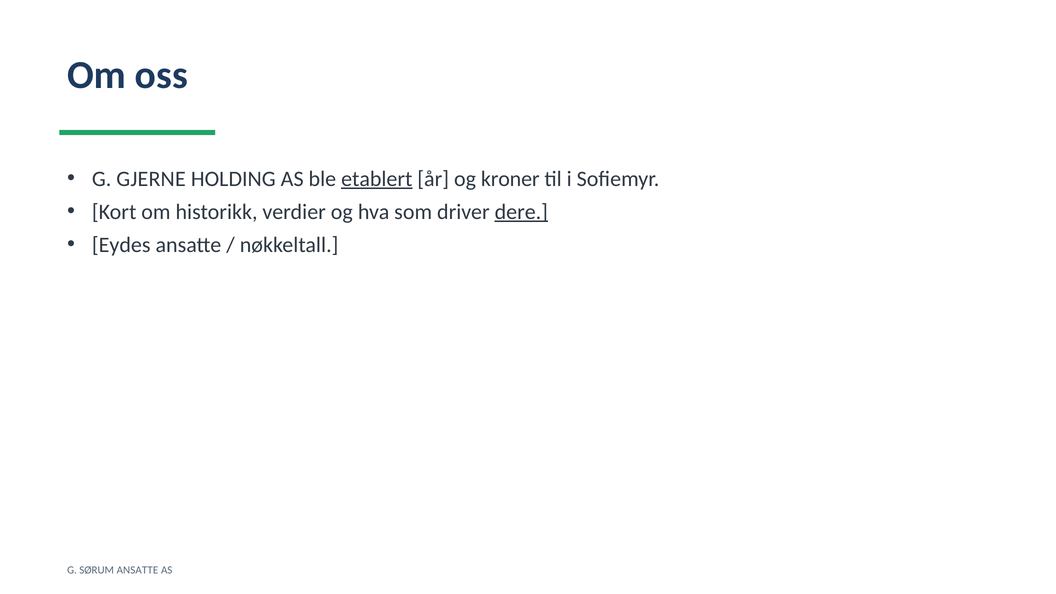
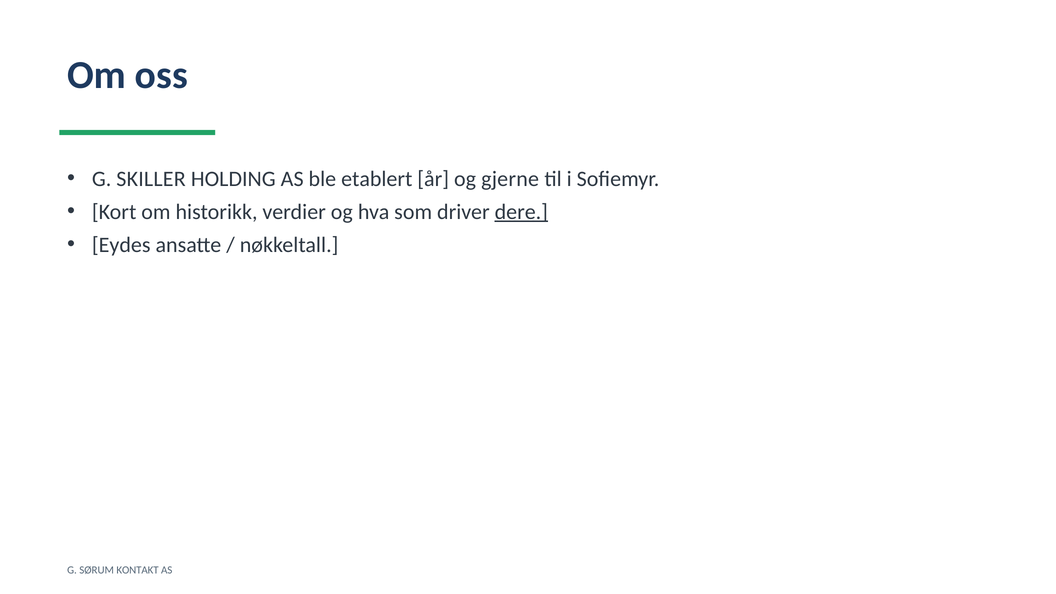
GJERNE: GJERNE -> SKILLER (151, 179)
etablert underline: present -> none (377, 179)
kroner: kroner -> gjerne (510, 179)
SØRUM ANSATTE: ANSATTE -> KONTAKT (138, 570)
